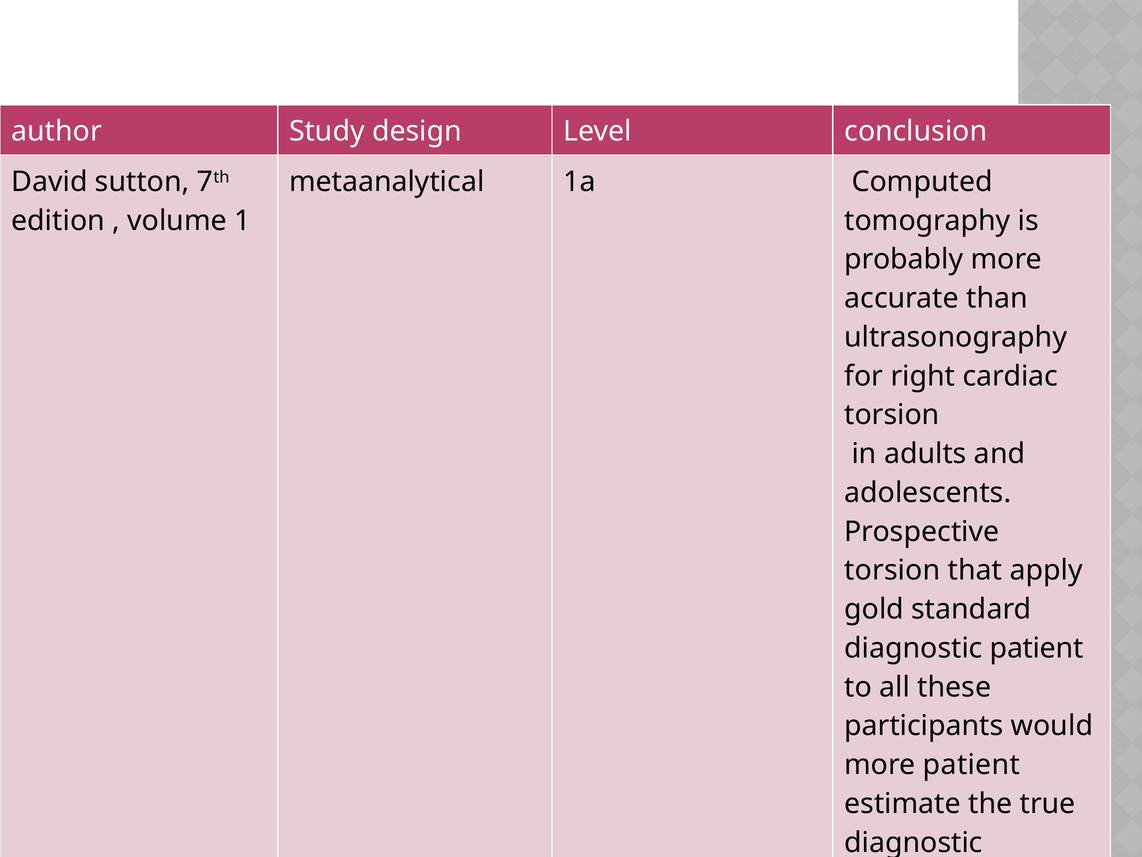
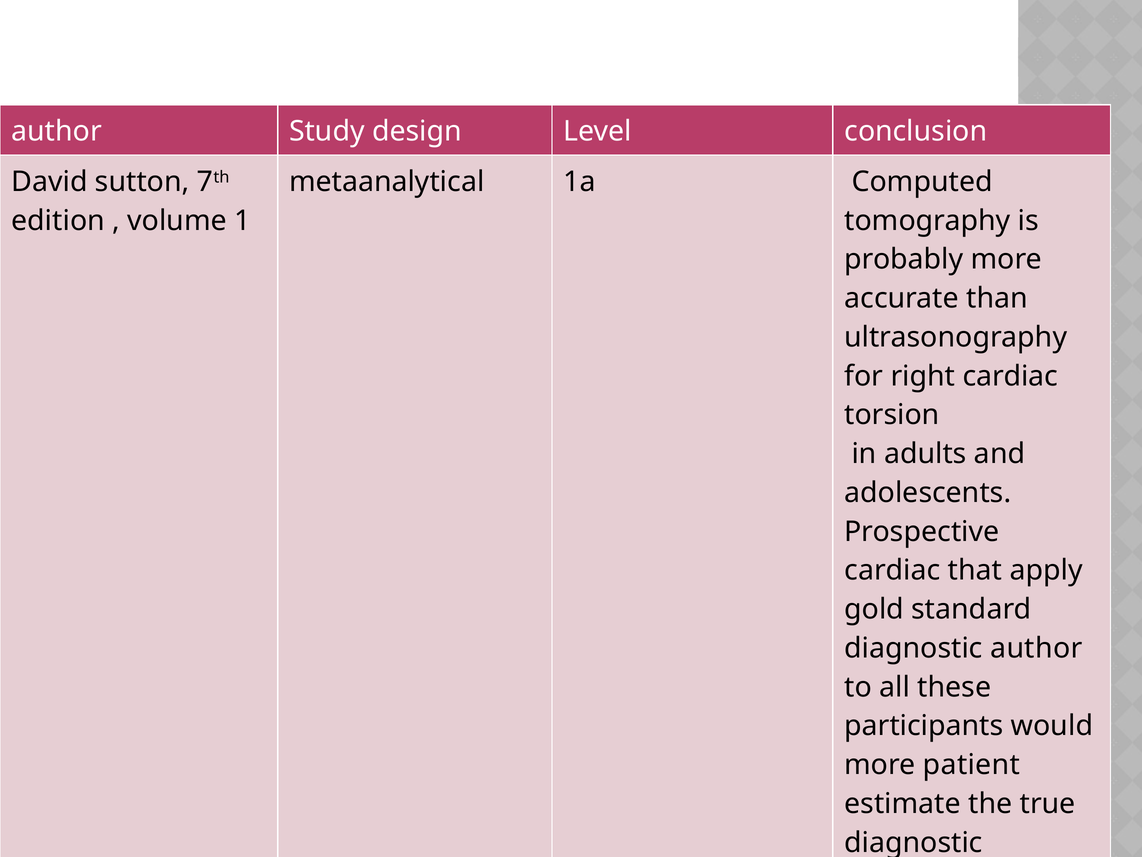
torsion: torsion -> cardiac (892, 570)
diagnostic patient: patient -> author (1036, 648)
